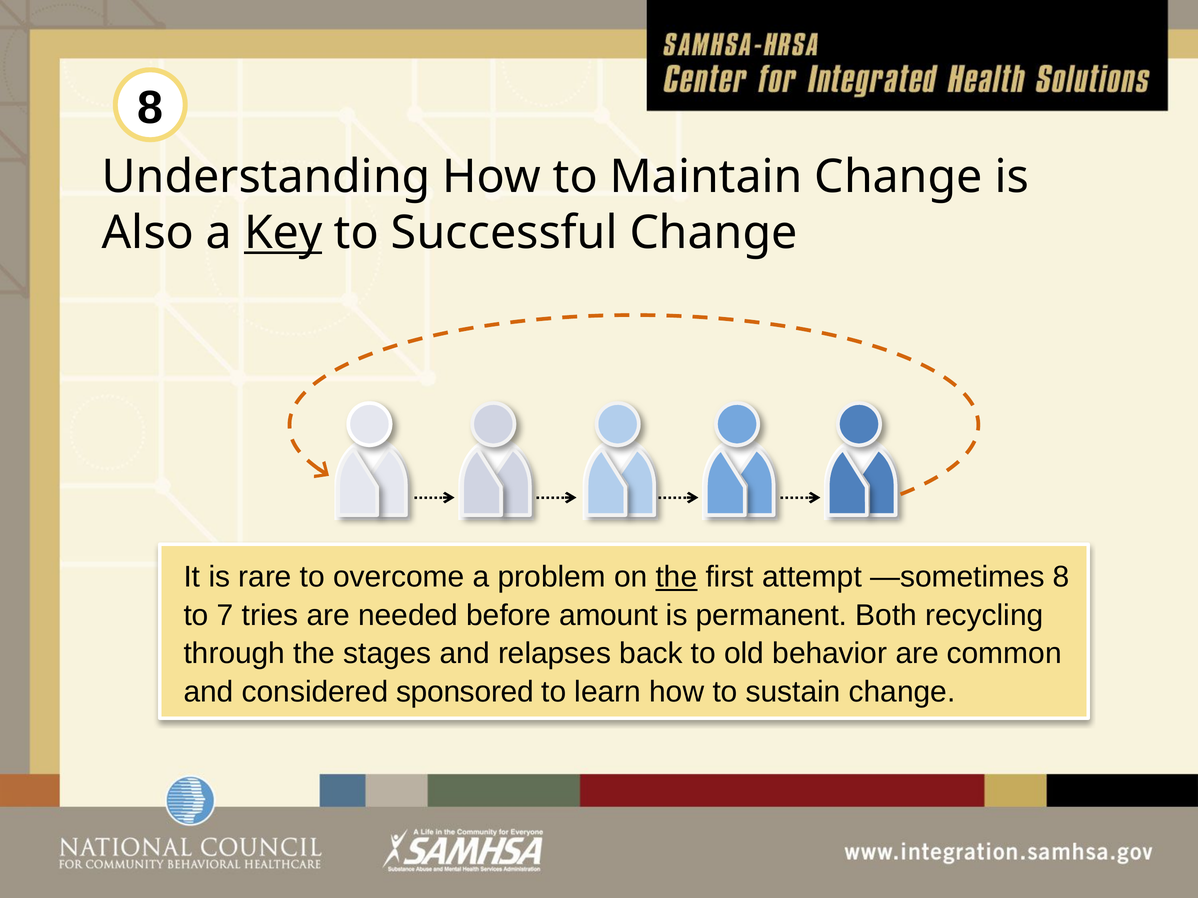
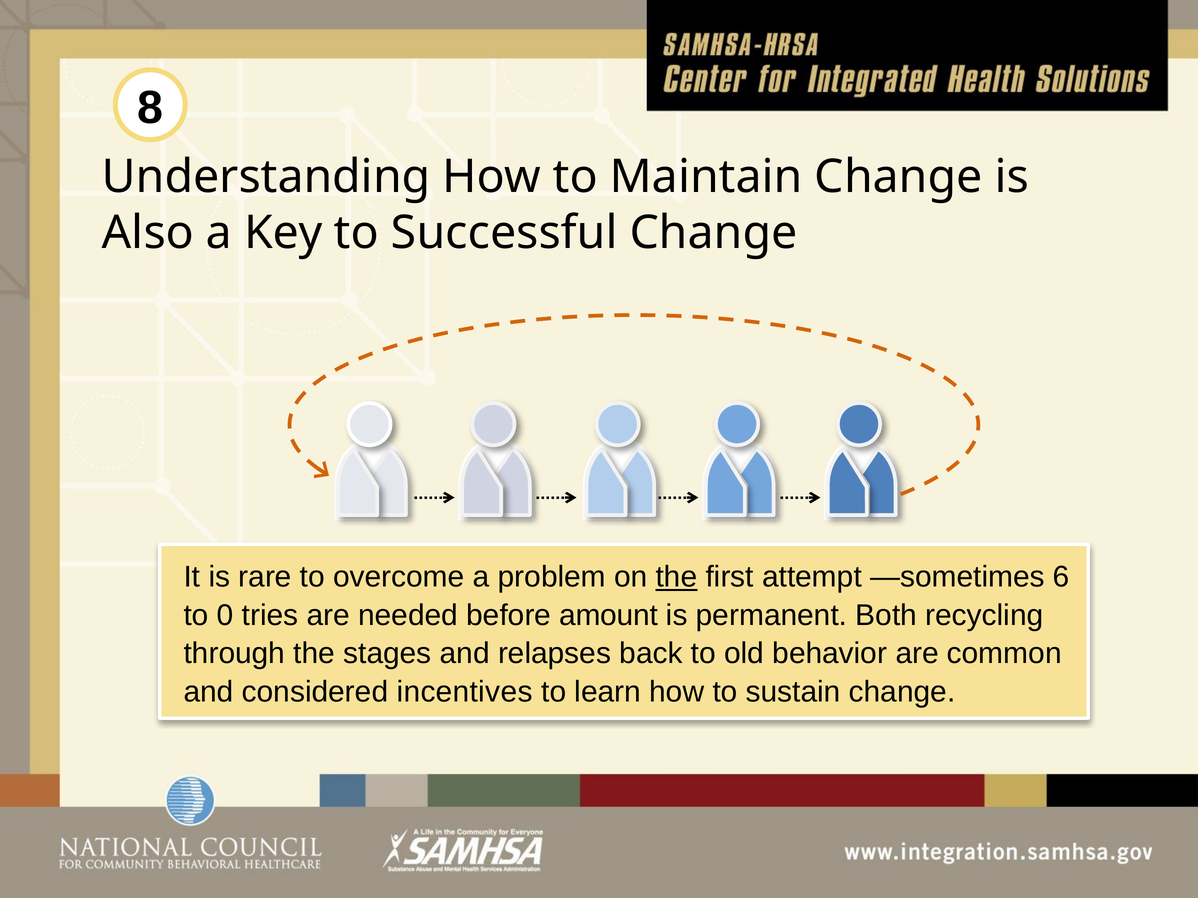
Key underline: present -> none (283, 233)
—sometimes 8: 8 -> 6 (1061, 577)
7: 7 -> 0 (225, 616)
sponsored: sponsored -> incentives (465, 692)
